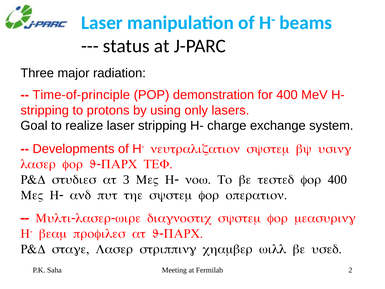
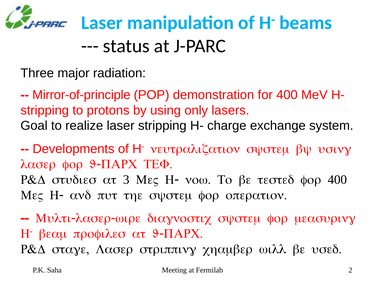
Time-of-principle: Time-of-principle -> Mirror-of-principle (81, 95)
